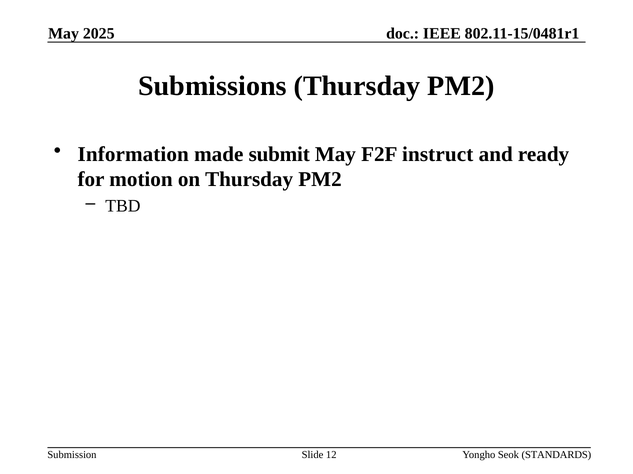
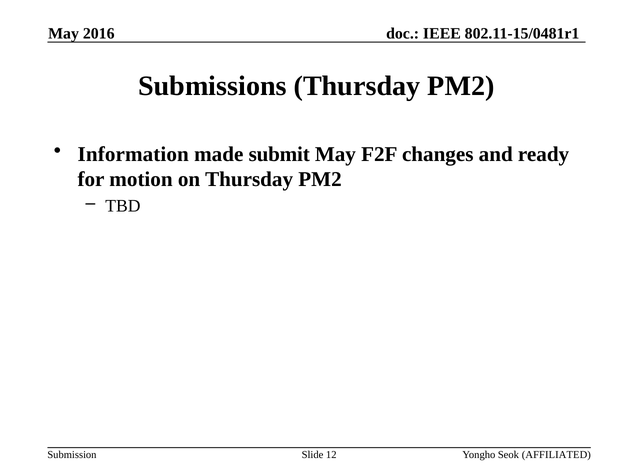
2025: 2025 -> 2016 (99, 34)
instruct: instruct -> changes (438, 154)
STANDARDS: STANDARDS -> AFFILIATED (556, 455)
